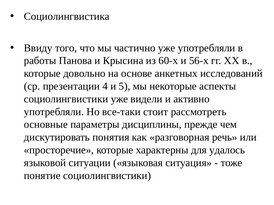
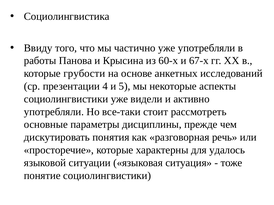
56-х: 56-х -> 67-х (199, 61)
довольно: довольно -> грубости (84, 74)
